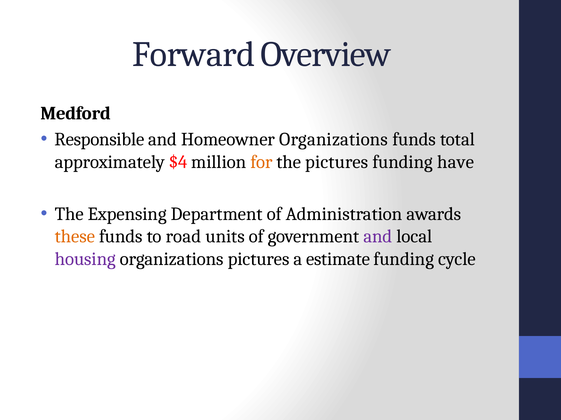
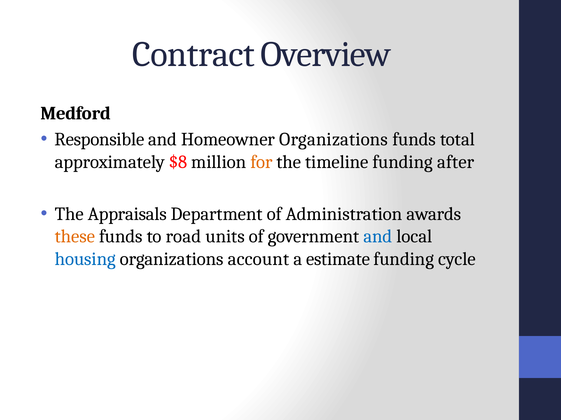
Forward: Forward -> Contract (194, 54)
$4: $4 -> $8 (178, 162)
the pictures: pictures -> timeline (337, 162)
have: have -> after (456, 162)
Expensing: Expensing -> Appraisals (127, 214)
and colour: purple -> blue (378, 237)
housing colour: purple -> blue (85, 259)
organizations pictures: pictures -> account (258, 259)
